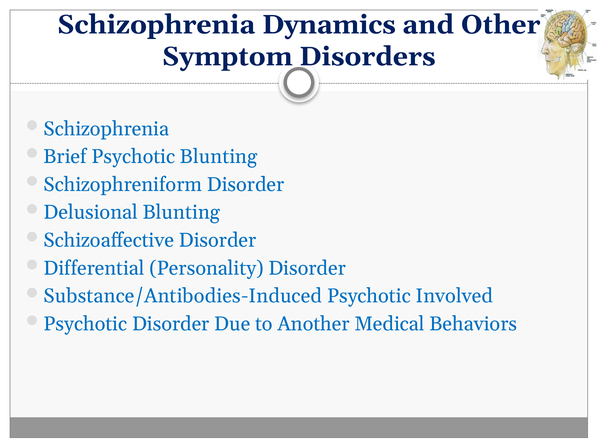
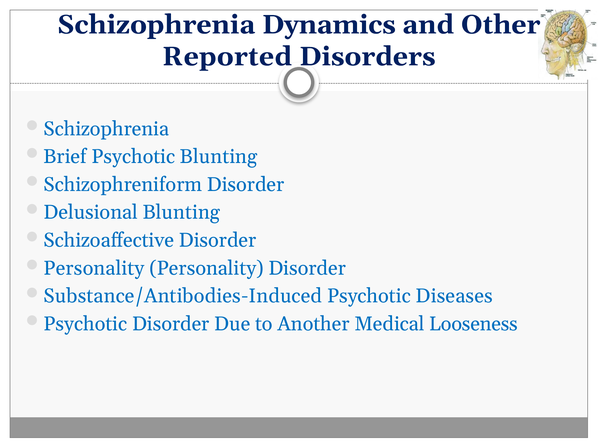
Symptom: Symptom -> Reported (227, 57)
Differential: Differential -> Personality (94, 268)
Involved: Involved -> Diseases (454, 296)
Behaviors: Behaviors -> Looseness (473, 324)
